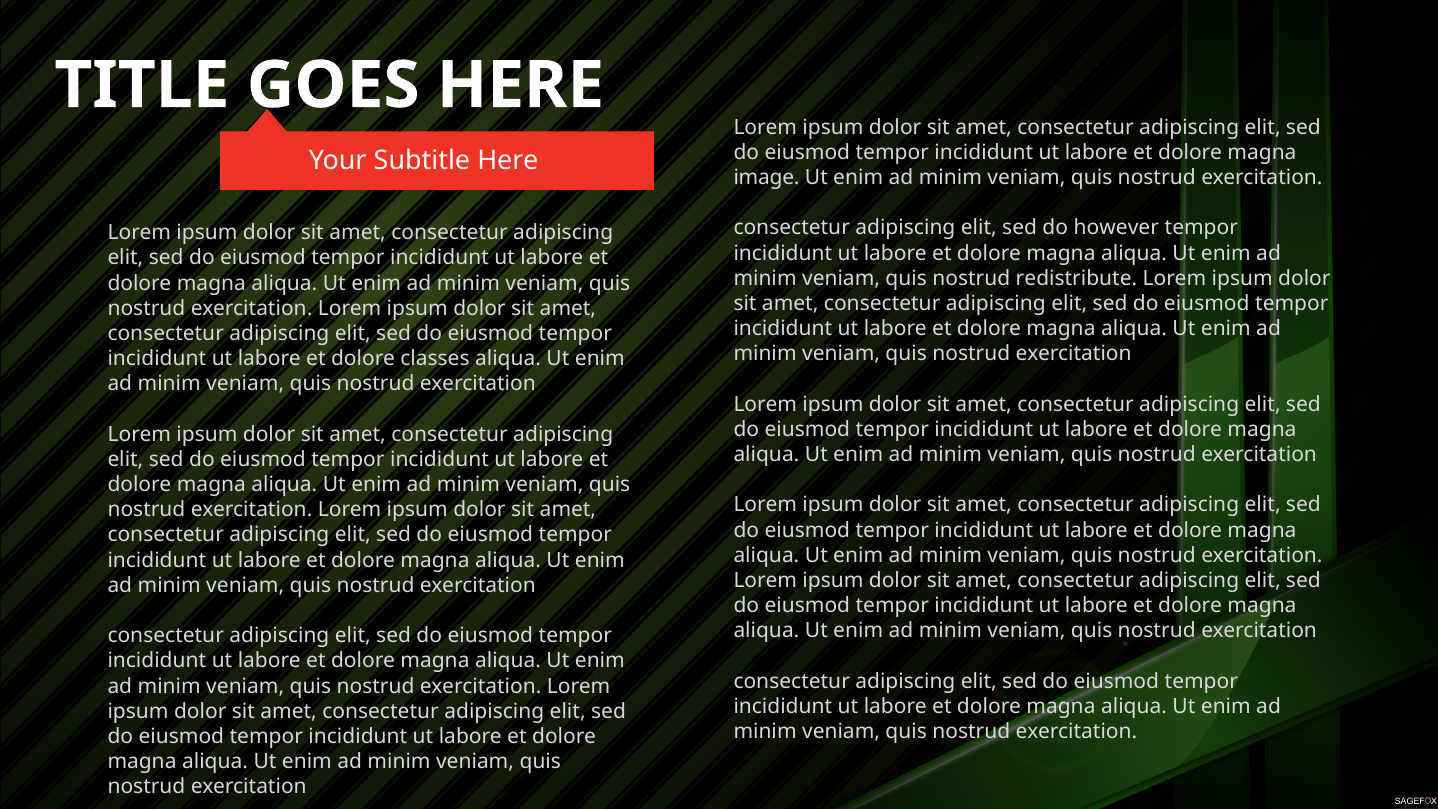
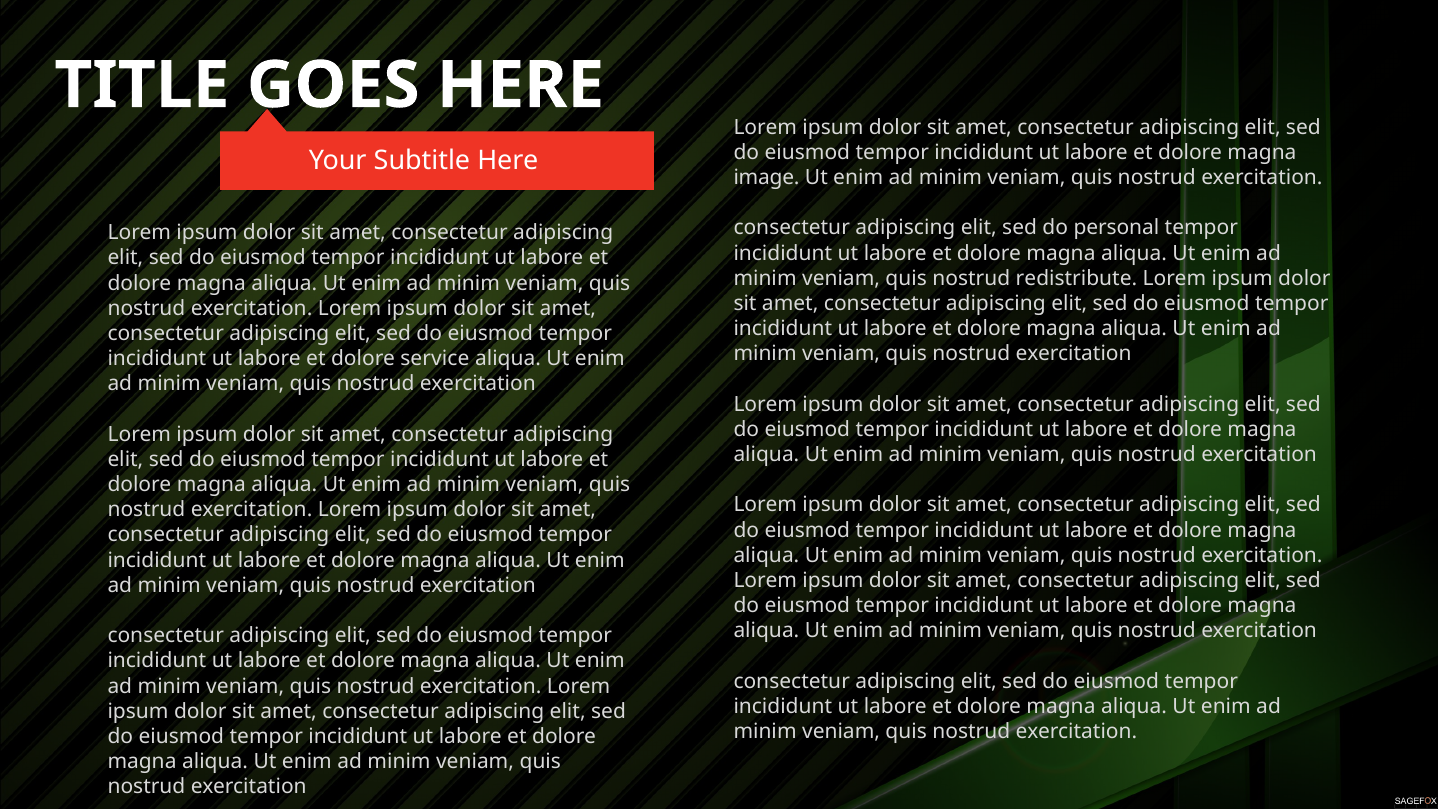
however: however -> personal (1116, 228)
classes: classes -> service (435, 359)
